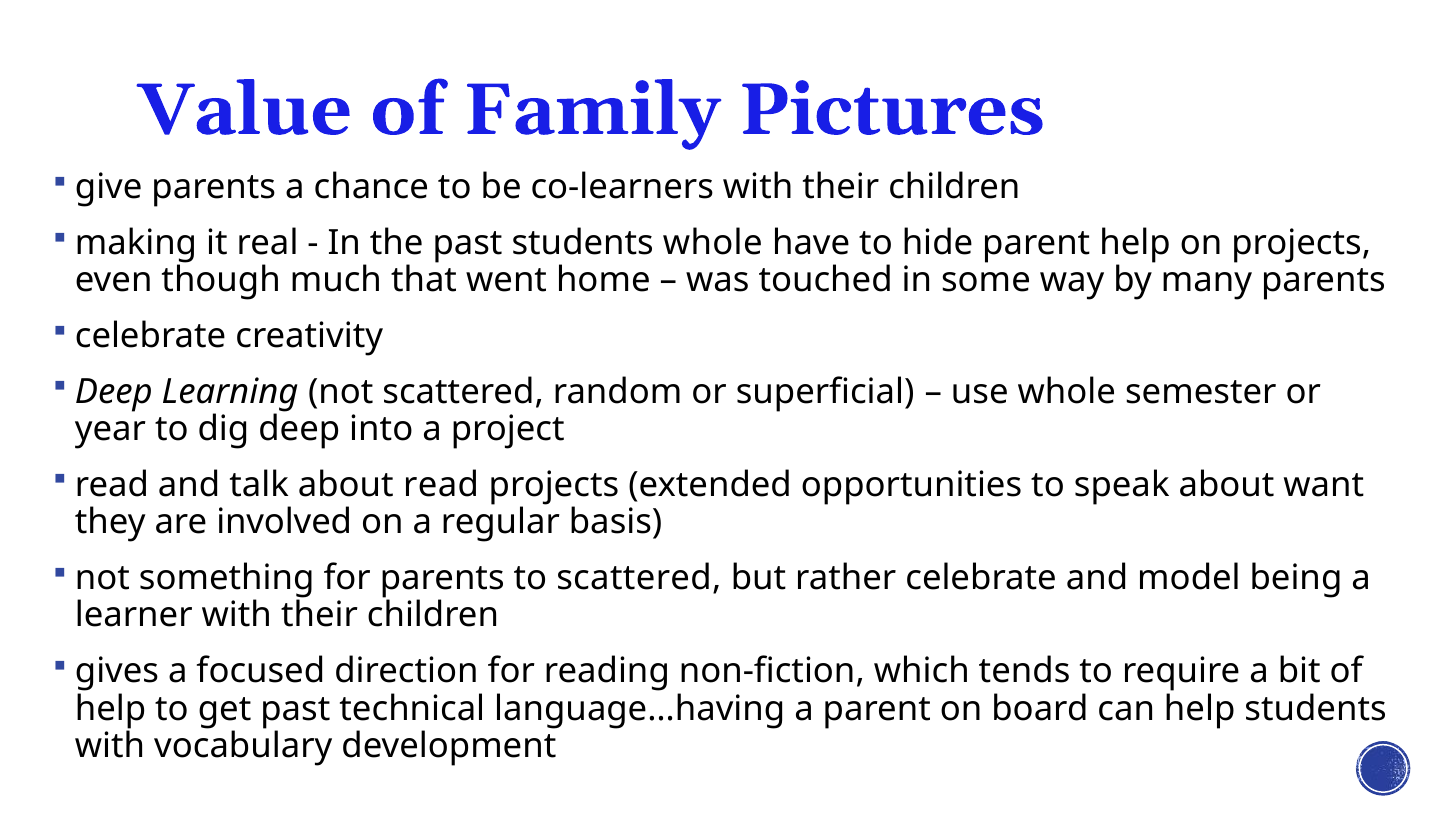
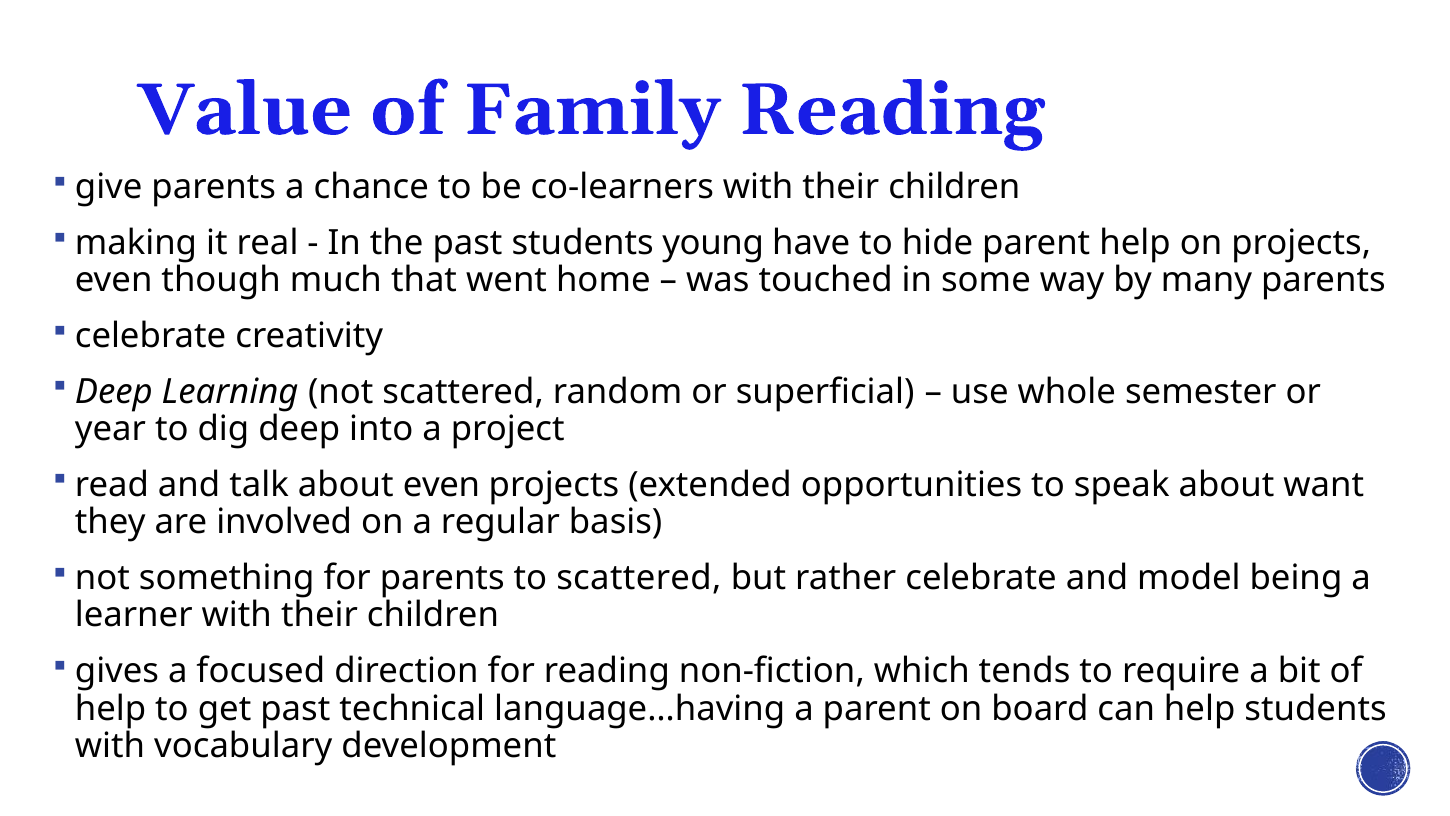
Family Pictures: Pictures -> Reading (892, 110)
students whole: whole -> young (713, 243)
about read: read -> even (441, 485)
